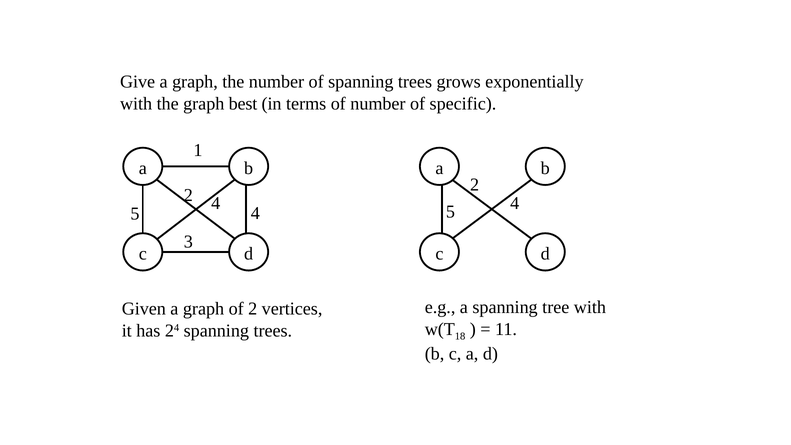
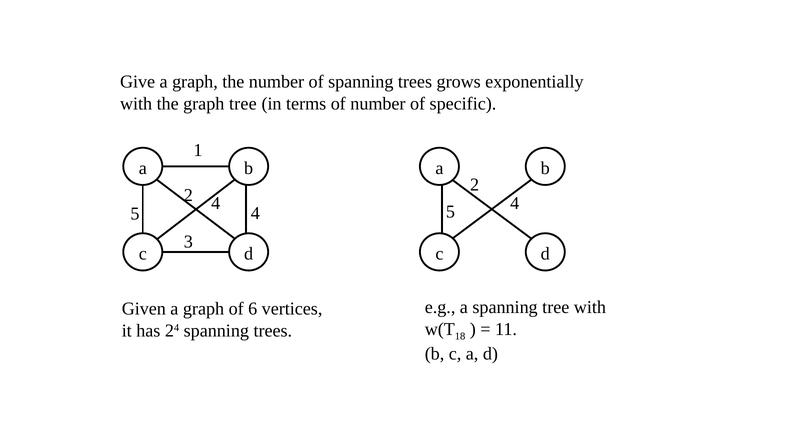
graph best: best -> tree (243, 104)
of 2: 2 -> 6 (253, 309)
